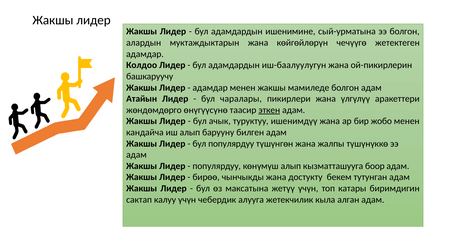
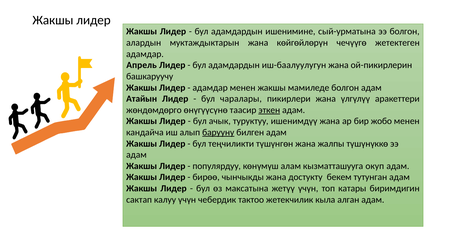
Колдоо: Колдоо -> Апрель (142, 65)
барууну underline: none -> present (218, 133)
бул популярдуу: популярдуу -> теңчиликти (231, 144)
көнүмүш алып: алып -> алам (291, 166)
боор: боор -> окуп (375, 166)
алууга: алууга -> тактоо (251, 200)
